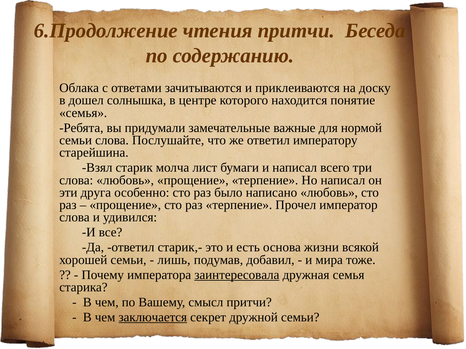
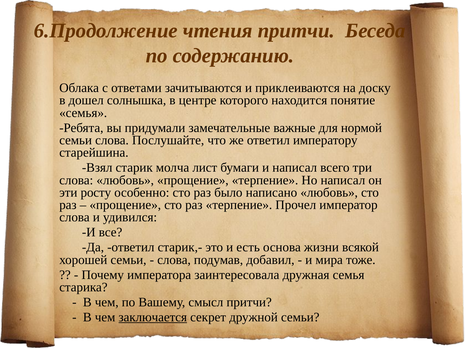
друга: друга -> росту (96, 193)
лишь: лишь -> слова (174, 260)
заинтересовала underline: present -> none (237, 275)
